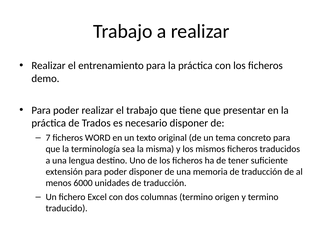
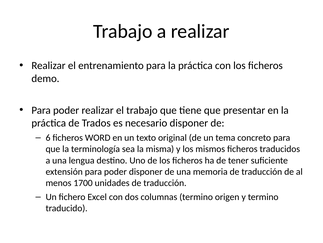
7: 7 -> 6 (48, 137)
6000: 6000 -> 1700 (83, 183)
